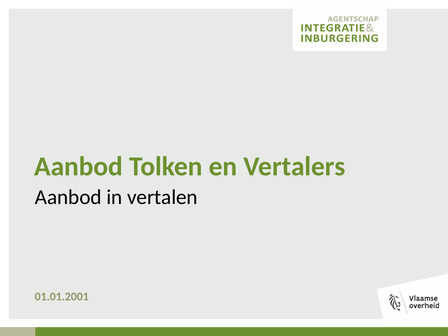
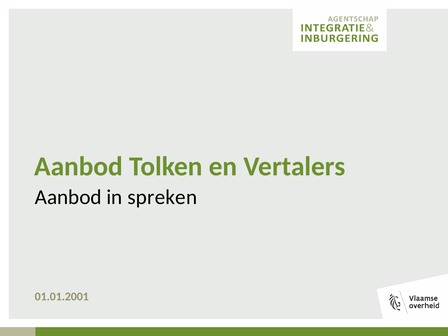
vertalen: vertalen -> spreken (162, 197)
